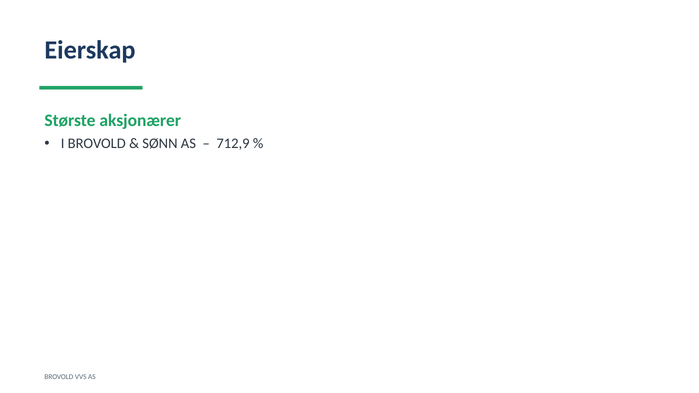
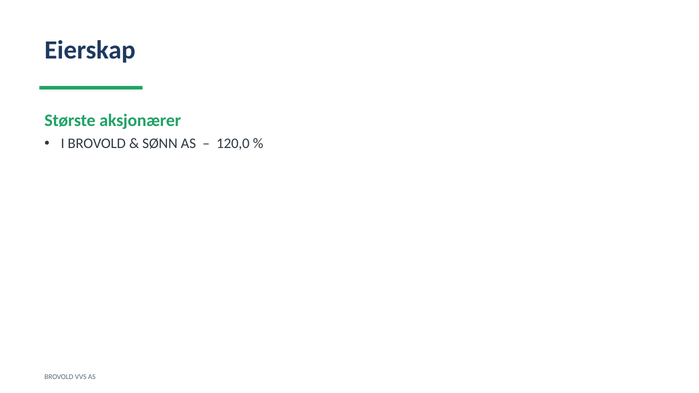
712,9: 712,9 -> 120,0 (233, 144)
